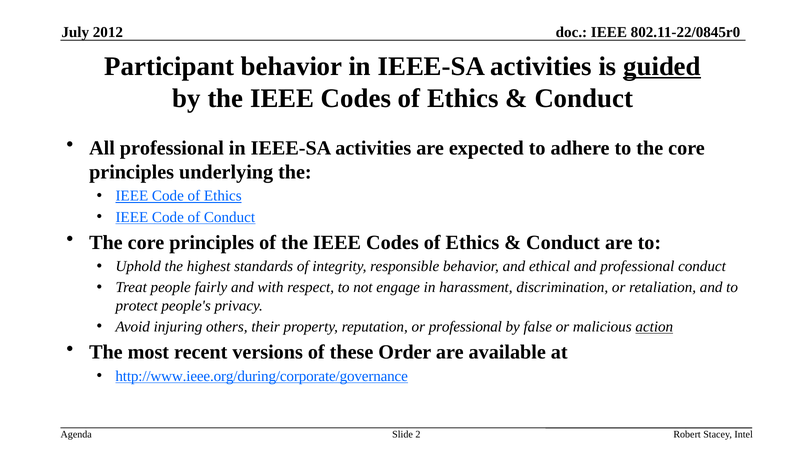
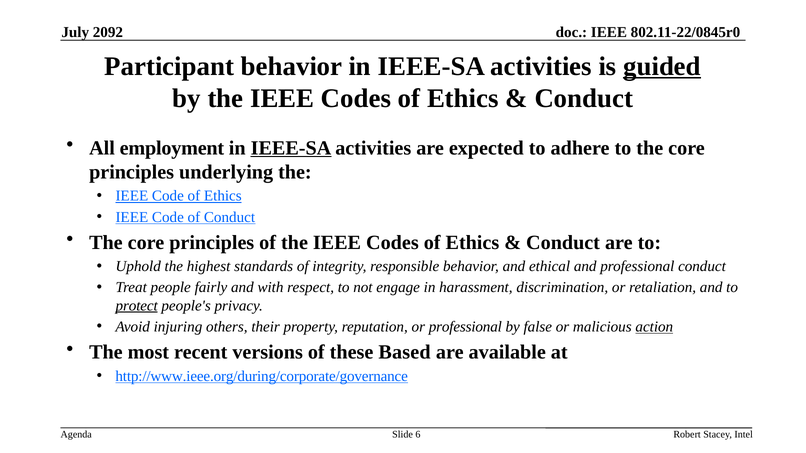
2012: 2012 -> 2092 (108, 32)
All professional: professional -> employment (172, 148)
IEEE-SA underline: none -> present (291, 148)
protect underline: none -> present (137, 306)
Order: Order -> Based (405, 353)
2: 2 -> 6 (418, 435)
